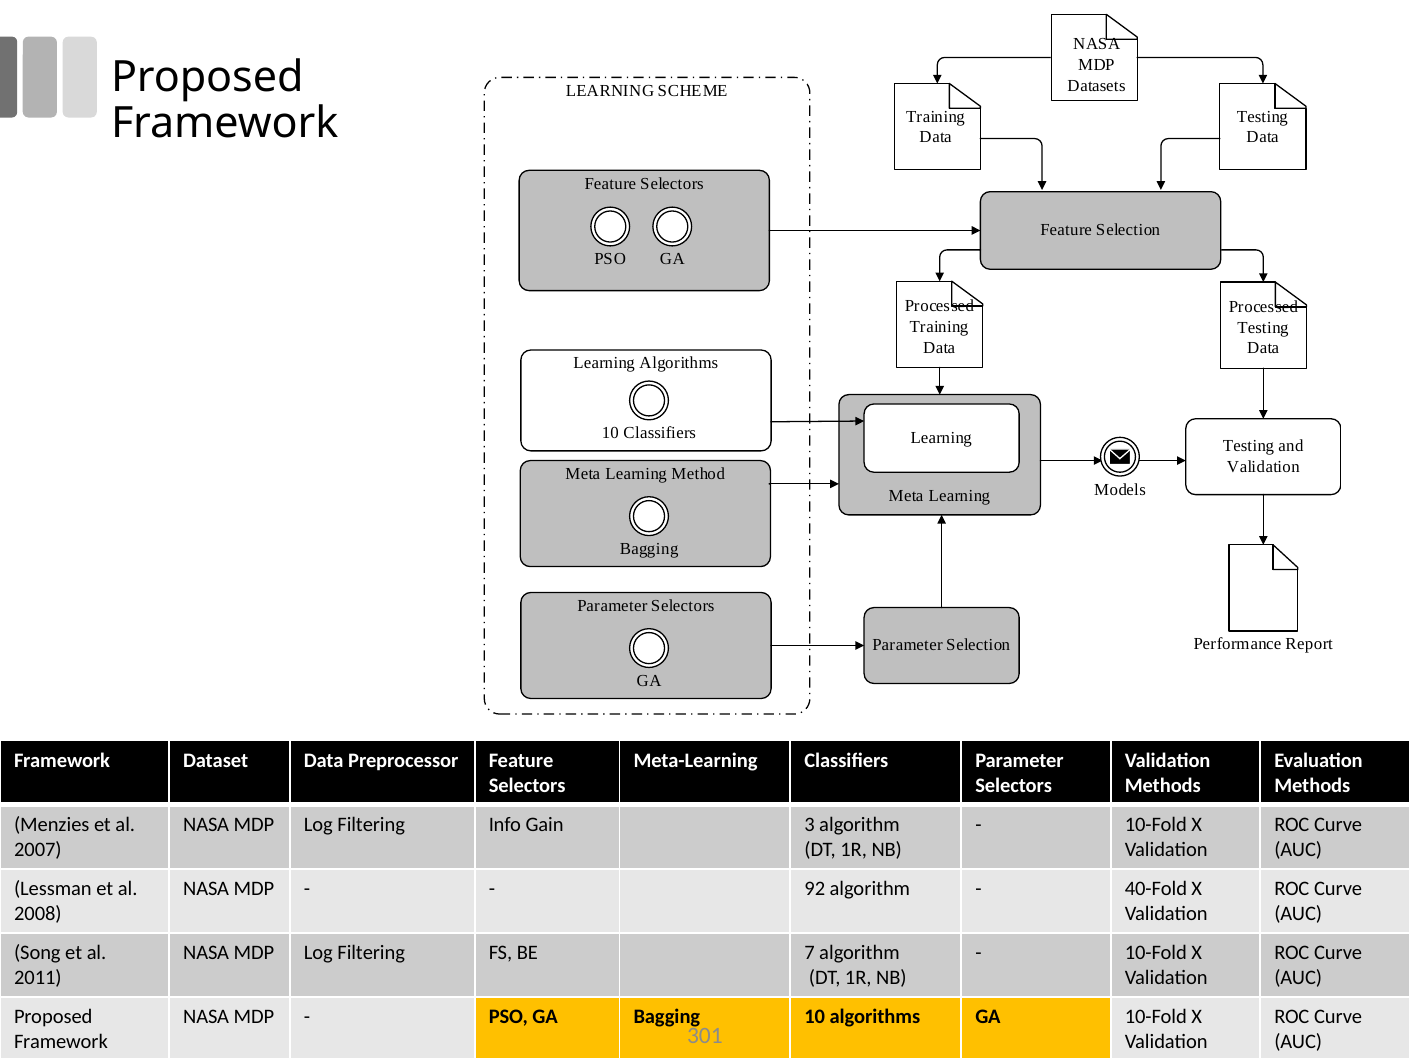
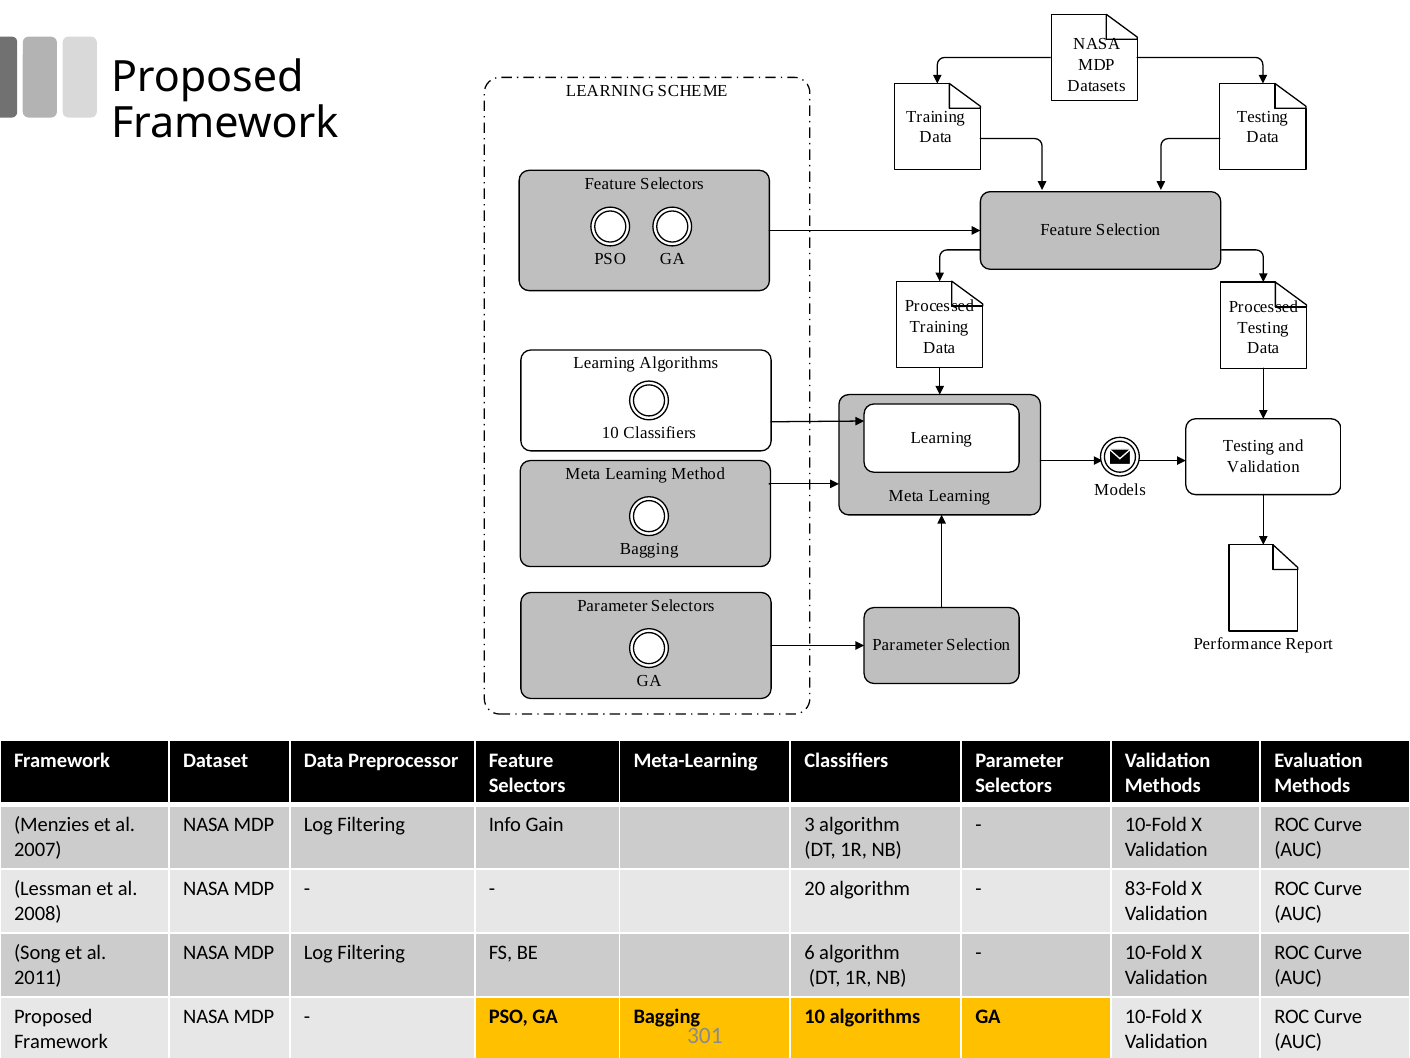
92: 92 -> 20 (815, 888)
40-Fold: 40-Fold -> 83-Fold (1156, 888)
7: 7 -> 6 (810, 952)
